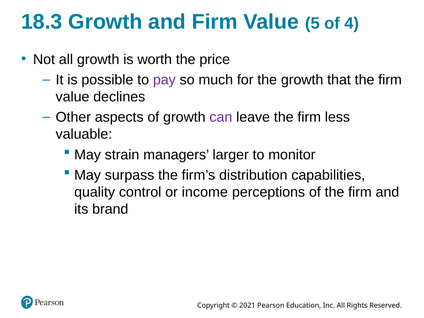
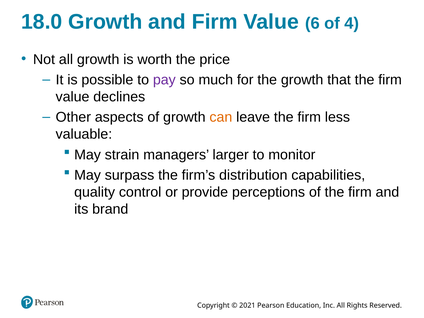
18.3: 18.3 -> 18.0 (42, 22)
5: 5 -> 6 (312, 24)
can colour: purple -> orange (221, 117)
income: income -> provide (205, 192)
